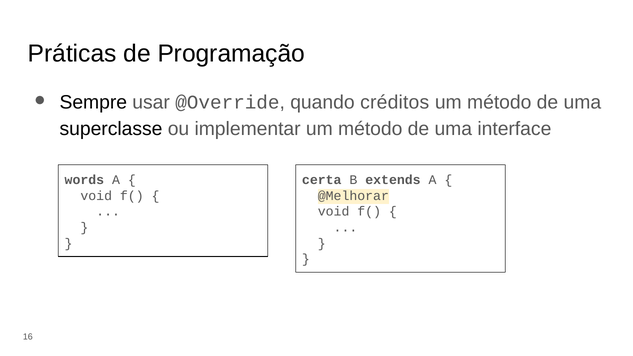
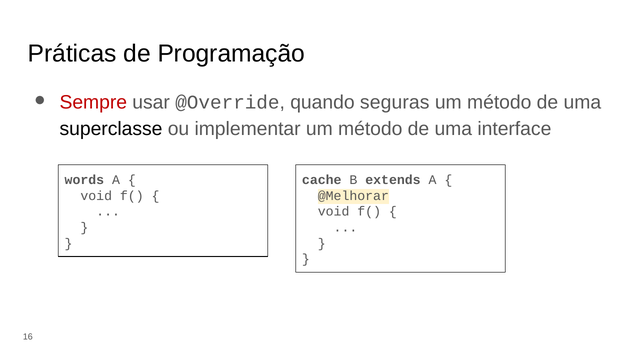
Sempre colour: black -> red (93, 102)
créditos: créditos -> seguras (395, 102)
certa: certa -> cache (322, 180)
